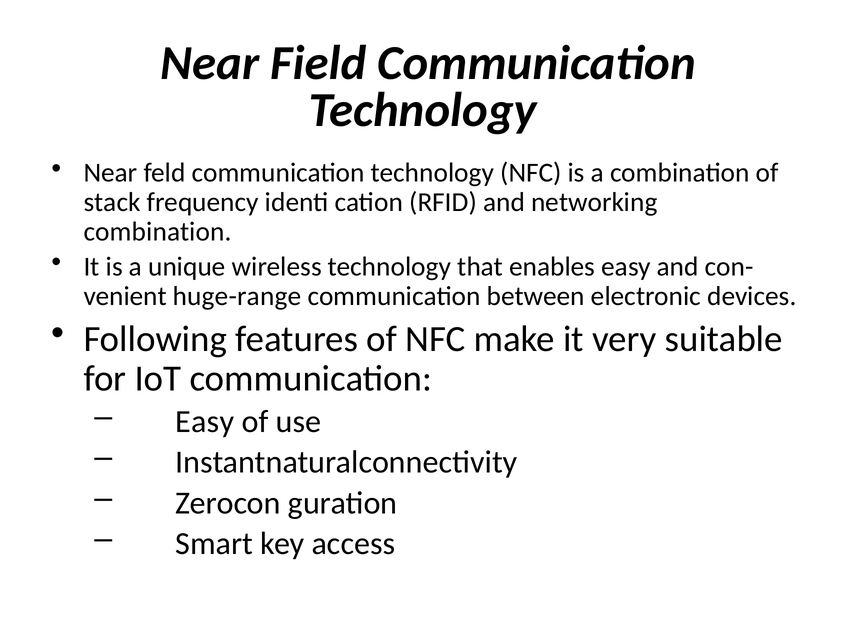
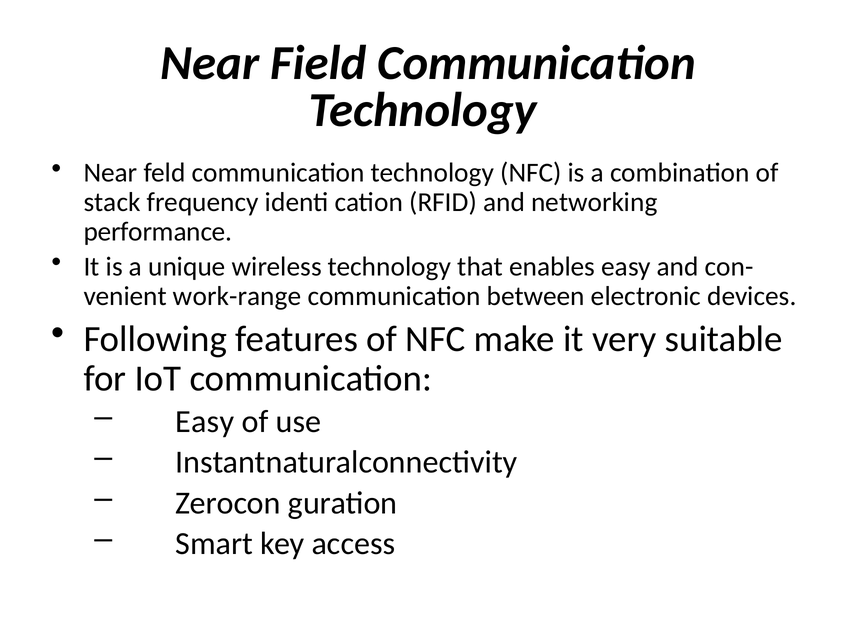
combination: combination -> performance (158, 232)
huge-range: huge-range -> work-range (237, 296)
